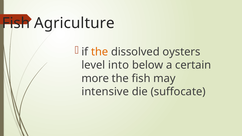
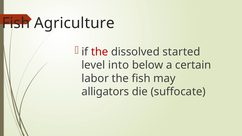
the colour: orange -> red (100, 52)
oysters: oysters -> started (181, 52)
more: more -> labor (95, 78)
intensive: intensive -> alligators (105, 92)
